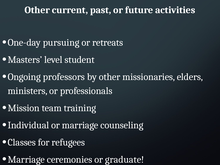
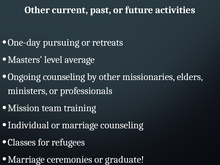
student: student -> average (80, 60)
Ongoing professors: professors -> counseling (64, 77)
